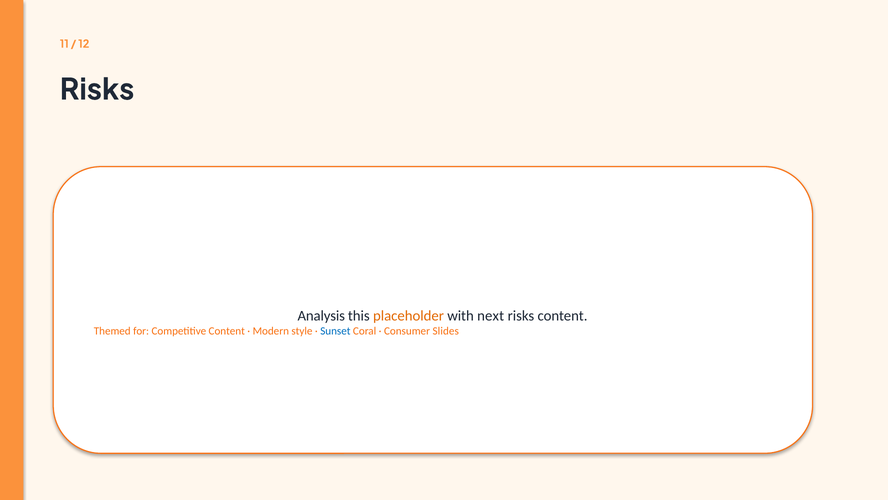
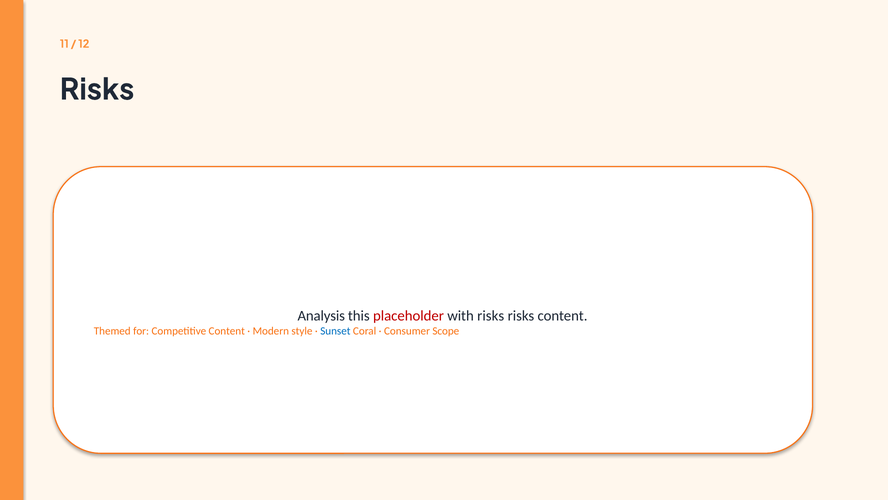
placeholder colour: orange -> red (408, 316)
with next: next -> risks (491, 316)
Slides: Slides -> Scope (446, 331)
